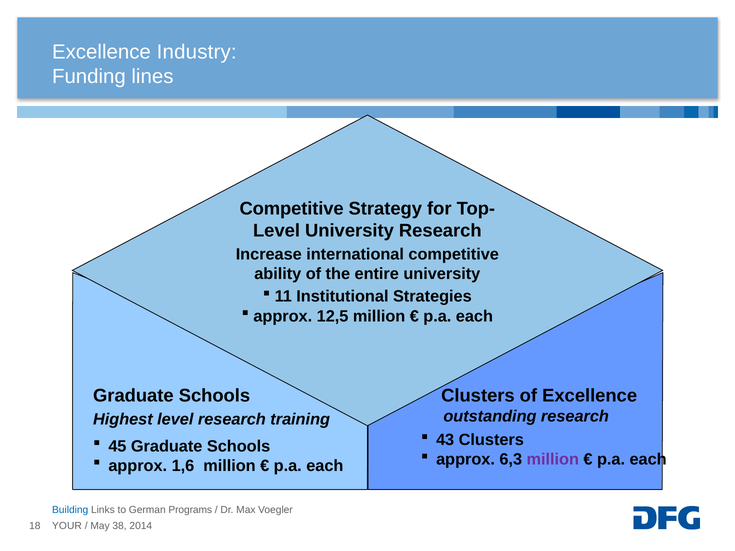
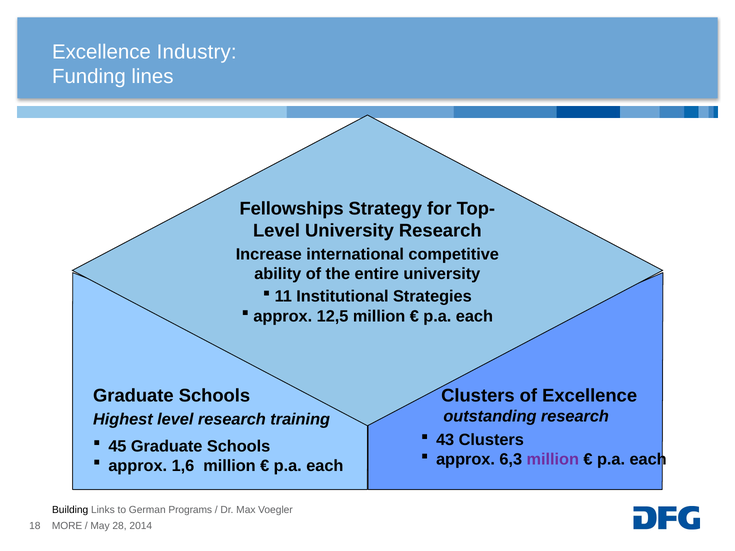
Competitive: Competitive -> Fellowships (292, 209)
Building colour: blue -> black (70, 510)
YOUR: YOUR -> MORE (67, 526)
38: 38 -> 28 (120, 526)
